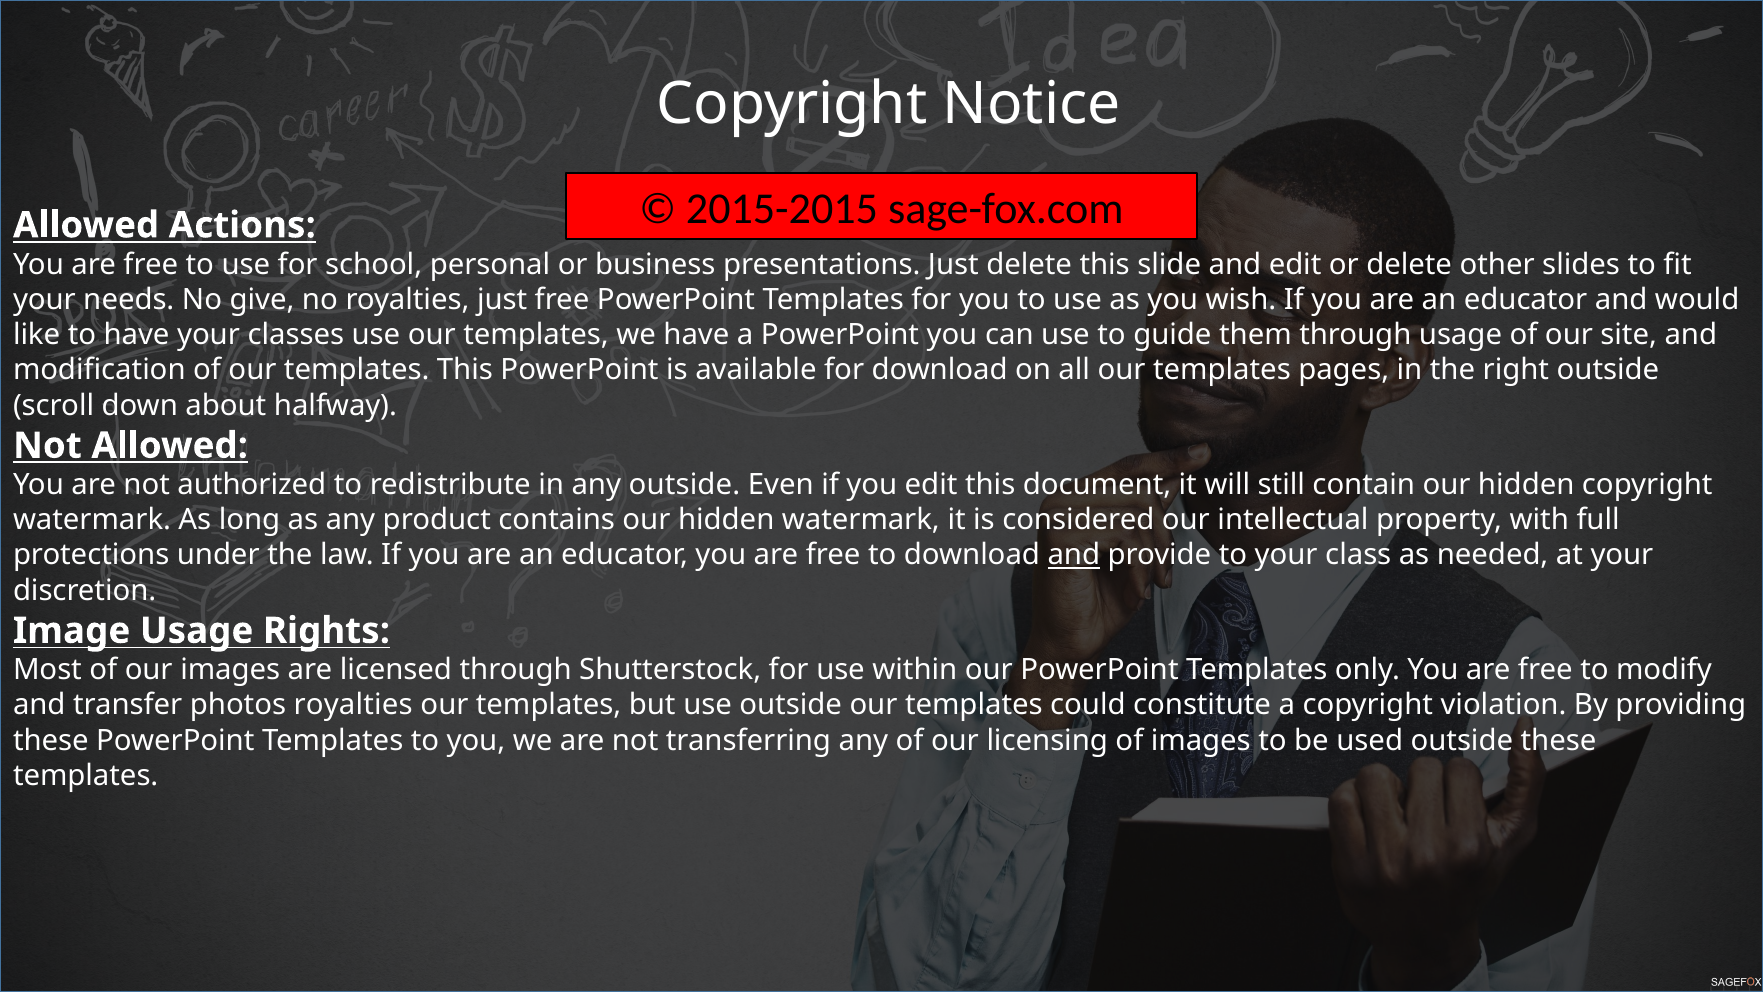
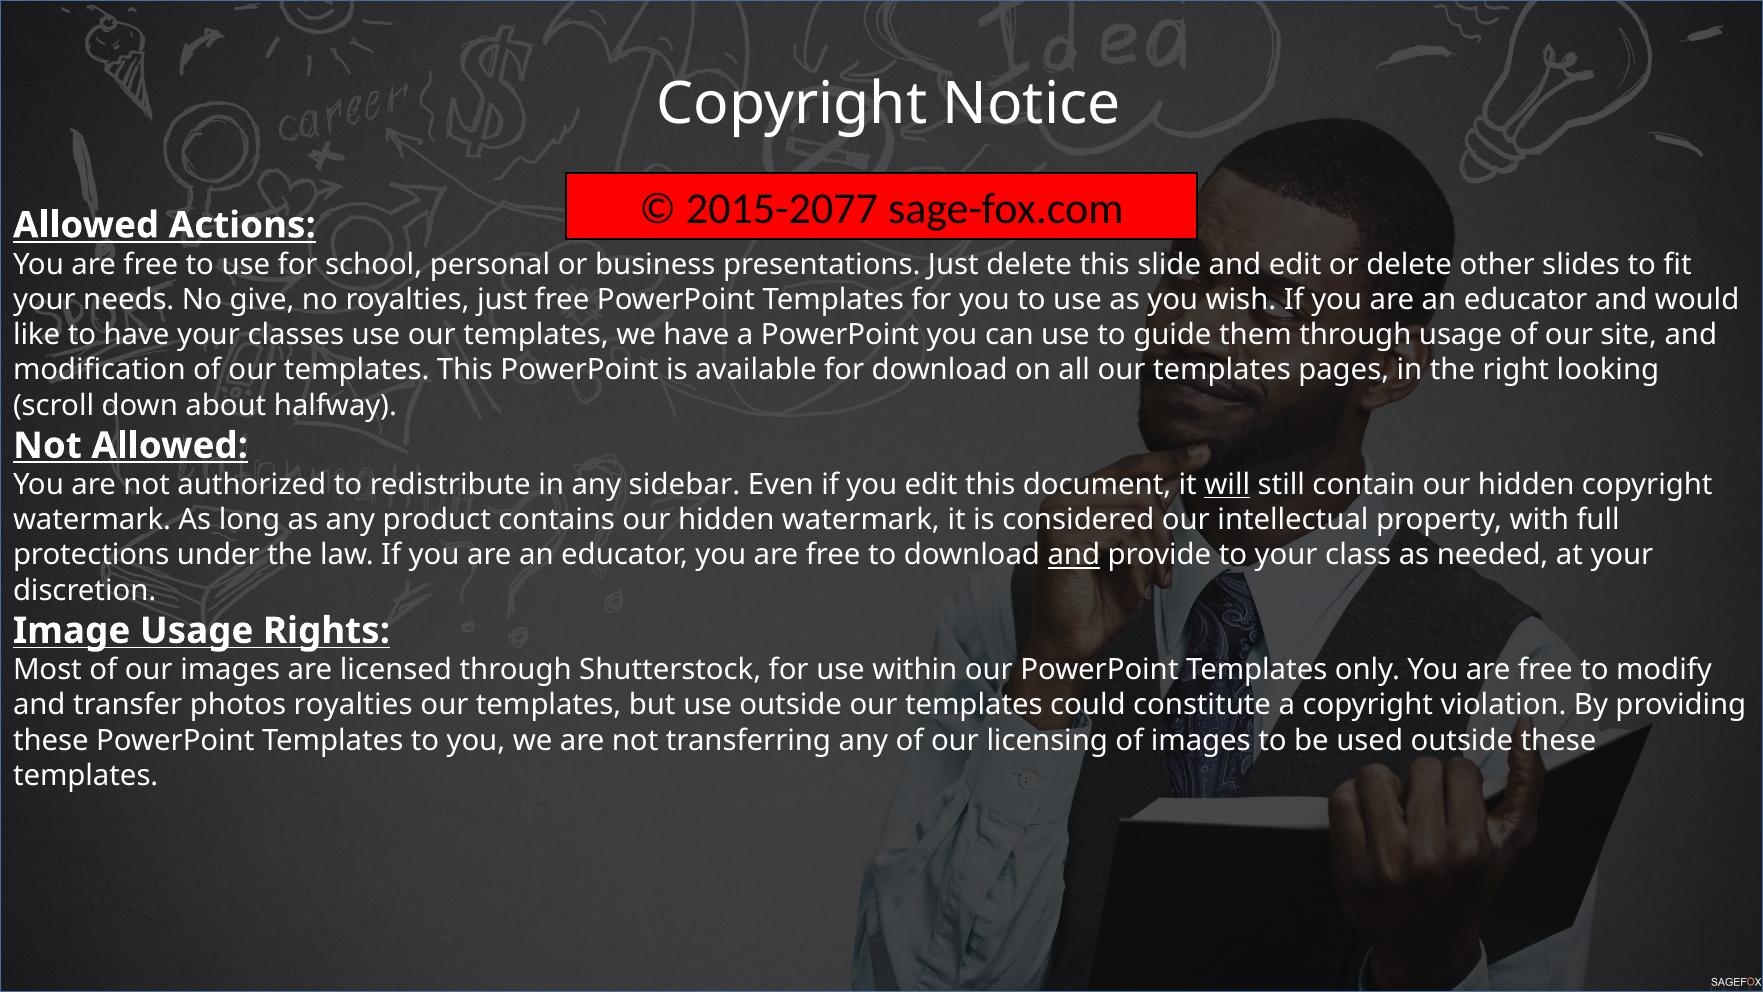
2015-2015: 2015-2015 -> 2015-2077 (782, 209)
right outside: outside -> looking (1608, 370)
any outside: outside -> sidebar (684, 485)
will underline: none -> present (1227, 485)
